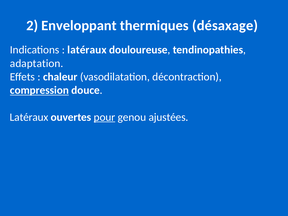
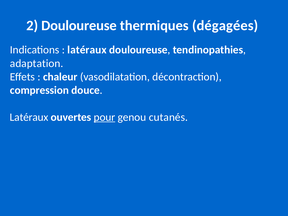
2 Enveloppant: Enveloppant -> Douloureuse (79, 25)
désaxage: désaxage -> dégagées (225, 25)
compression underline: present -> none (39, 90)
ajustées: ajustées -> cutanés (168, 117)
